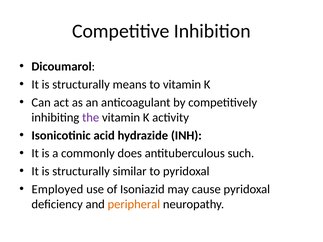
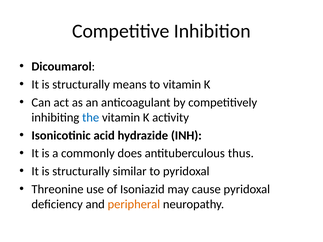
the colour: purple -> blue (91, 118)
such: such -> thus (241, 153)
Employed: Employed -> Threonine (57, 189)
